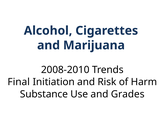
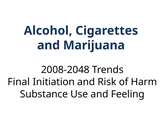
2008-2010: 2008-2010 -> 2008-2048 (65, 70)
Grades: Grades -> Feeling (128, 94)
